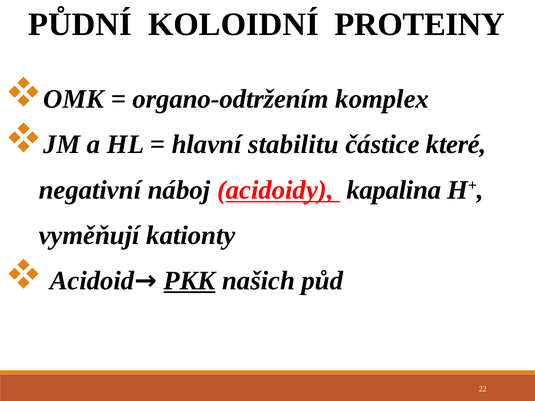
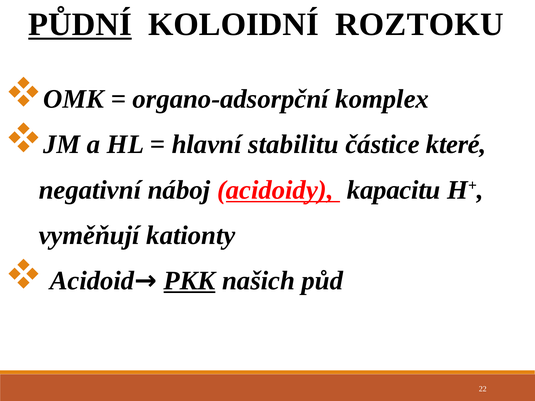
PŮDNÍ underline: none -> present (80, 25)
PROTEINY: PROTEINY -> ROZTOKU (419, 25)
organo-odtržením: organo-odtržením -> organo-adsorpční (231, 99)
kapalina: kapalina -> kapacitu (394, 190)
